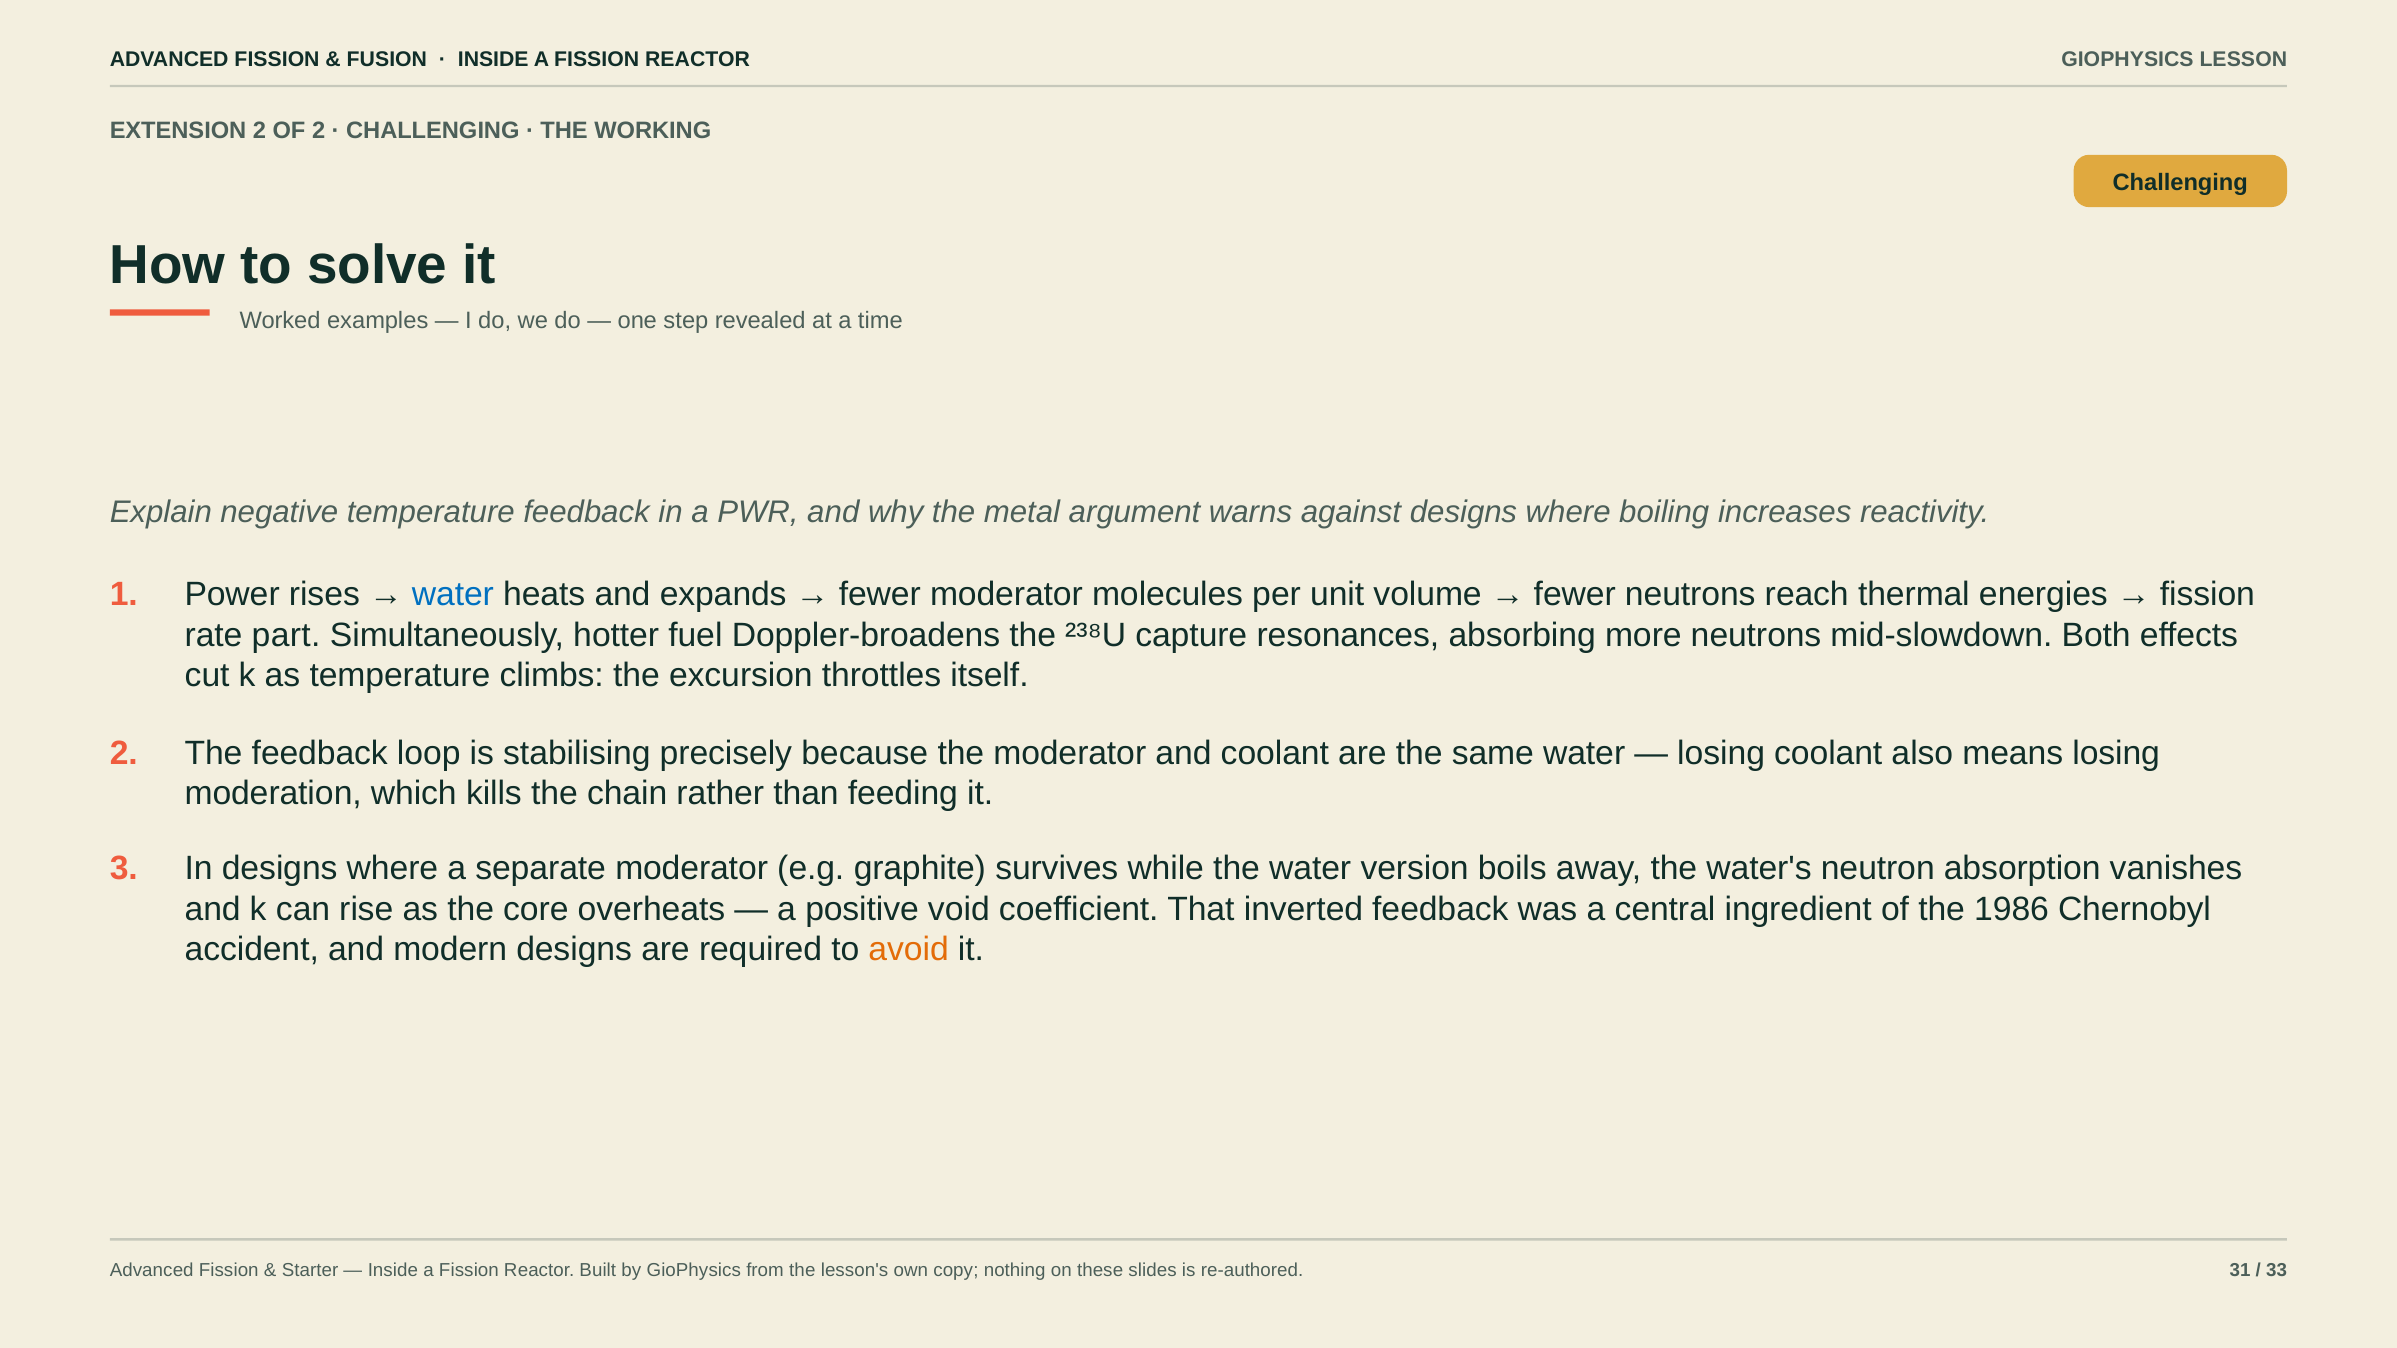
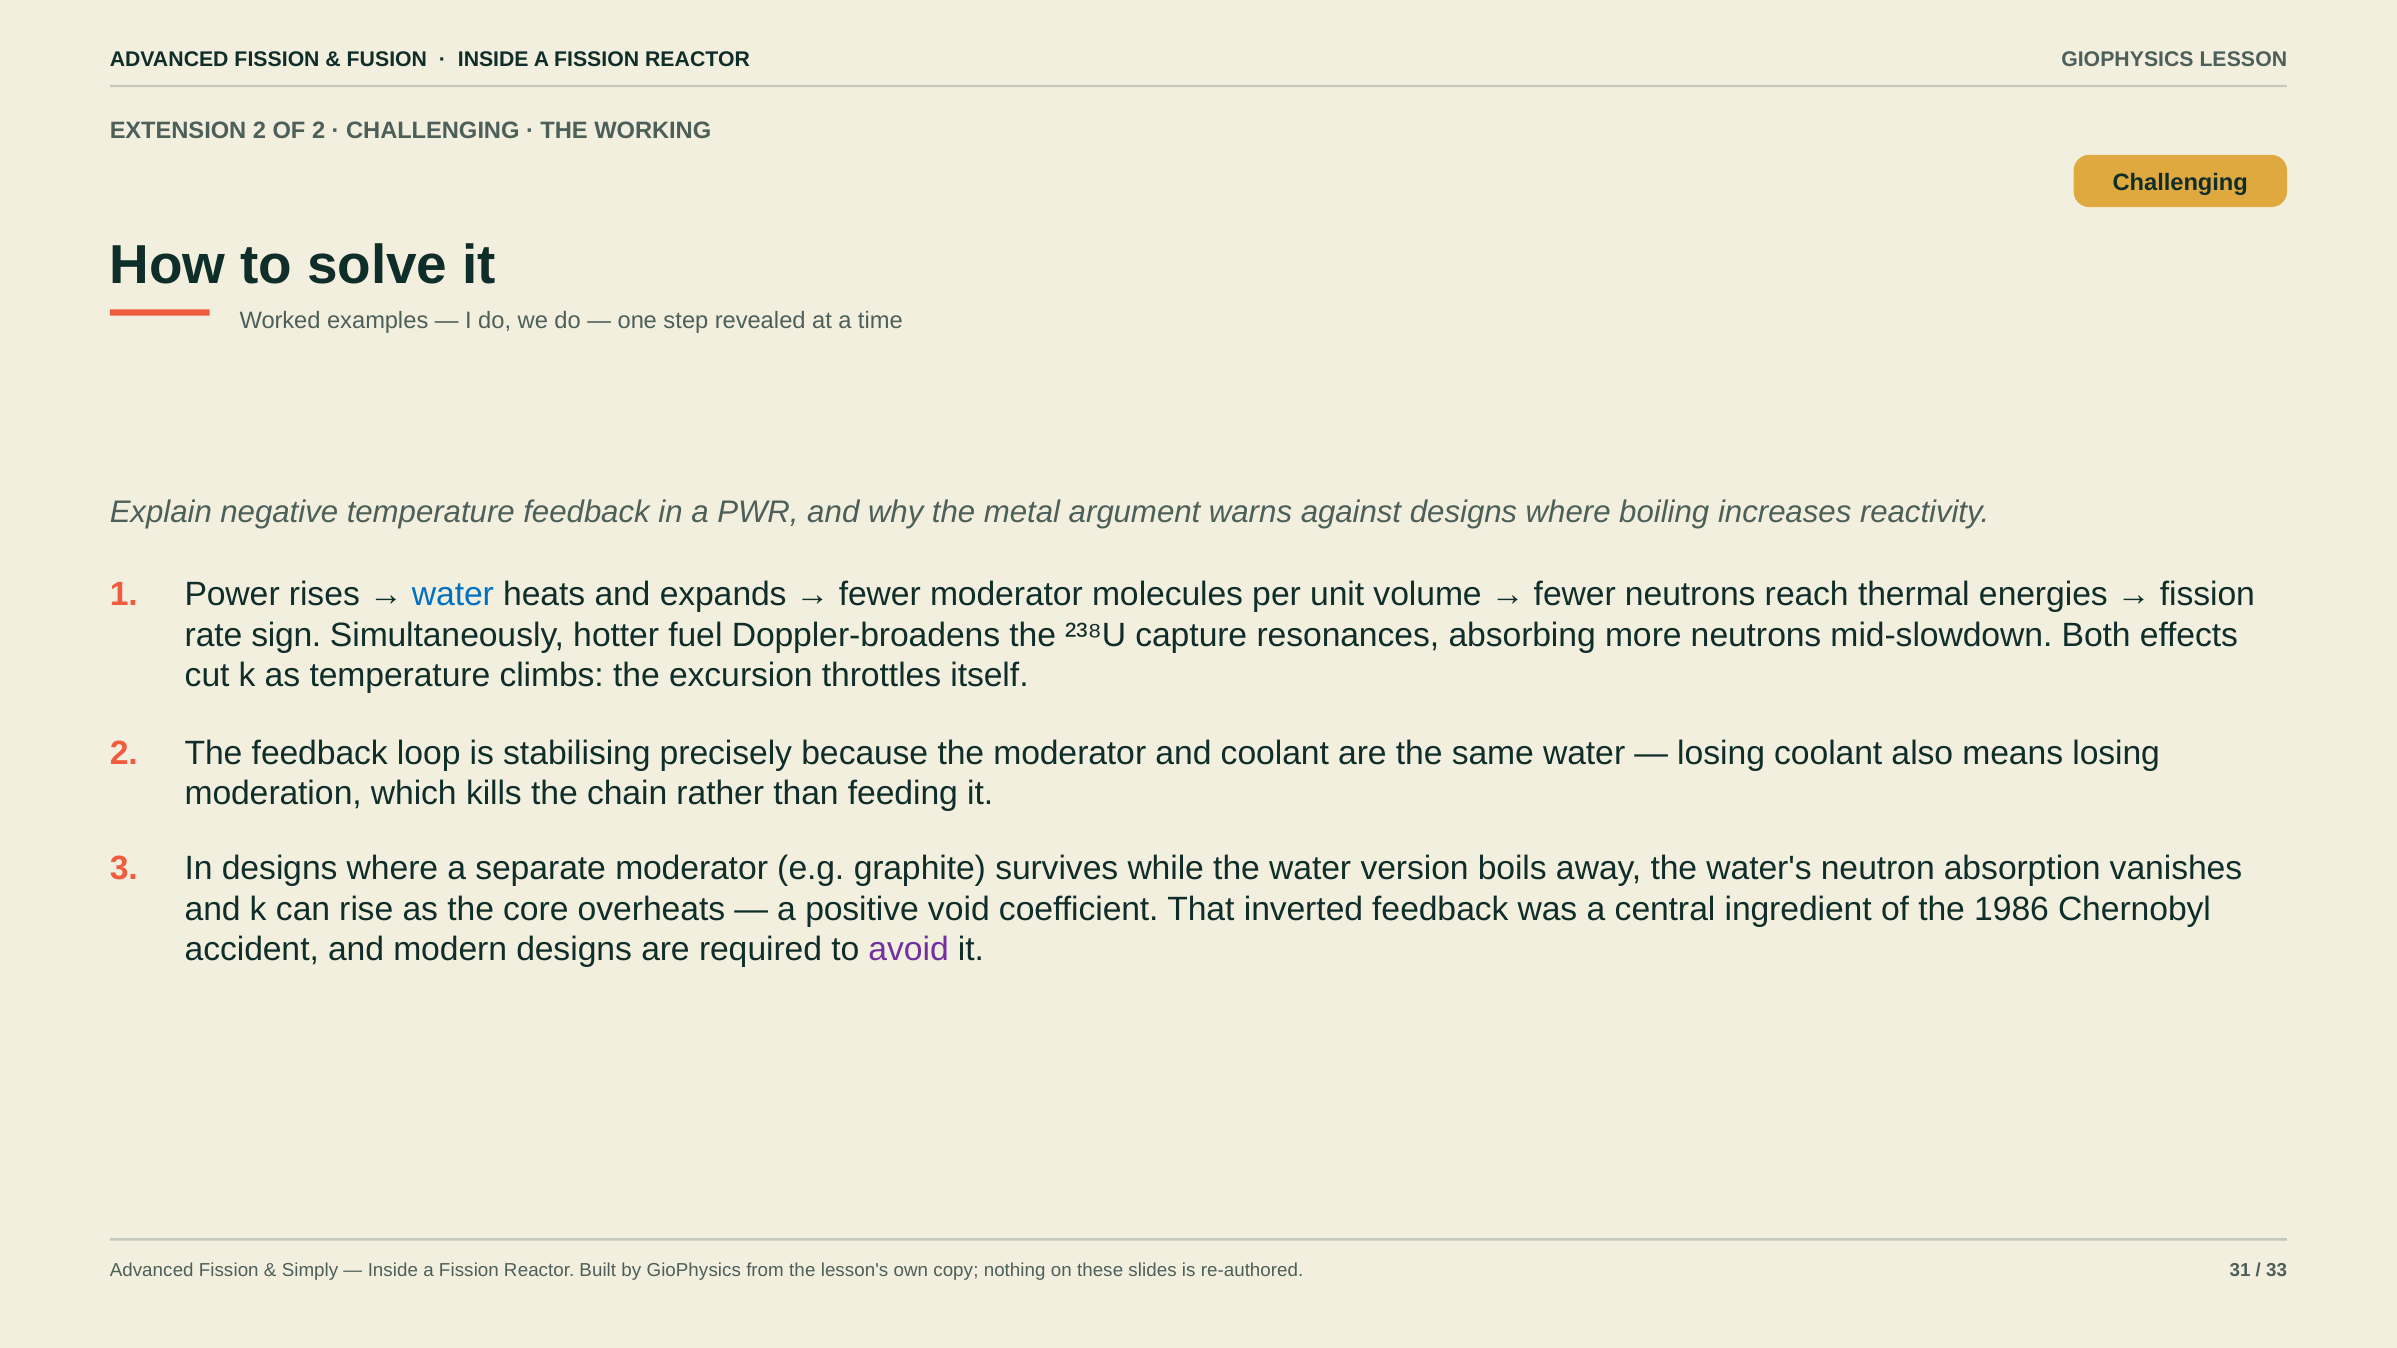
part: part -> sign (286, 635)
avoid colour: orange -> purple (909, 950)
Starter: Starter -> Simply (310, 1271)
